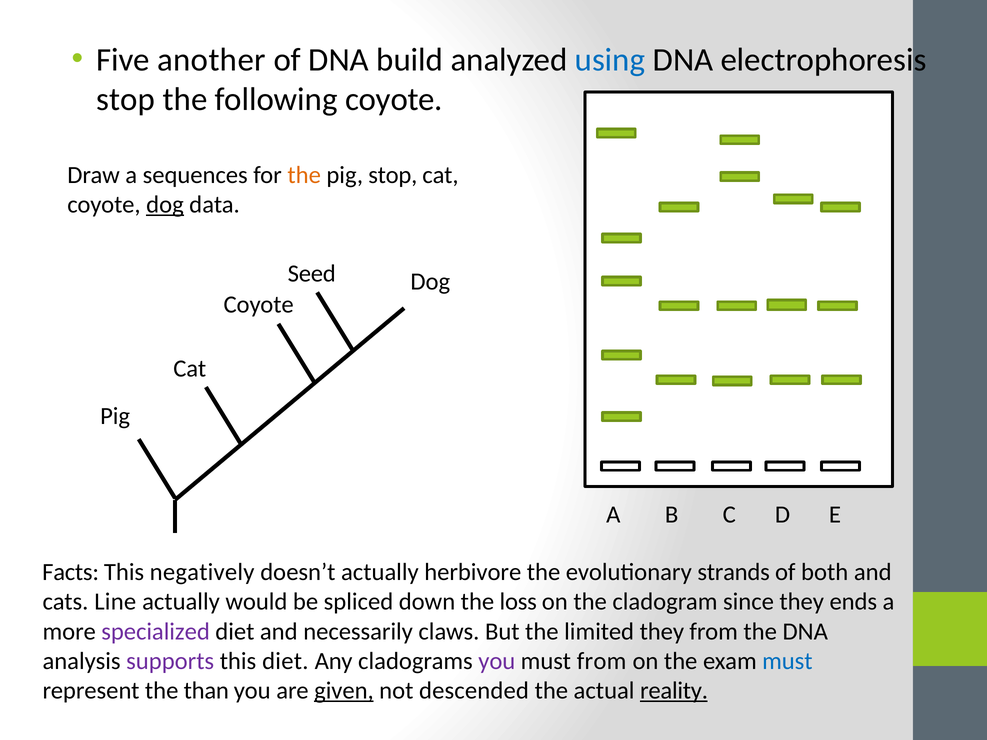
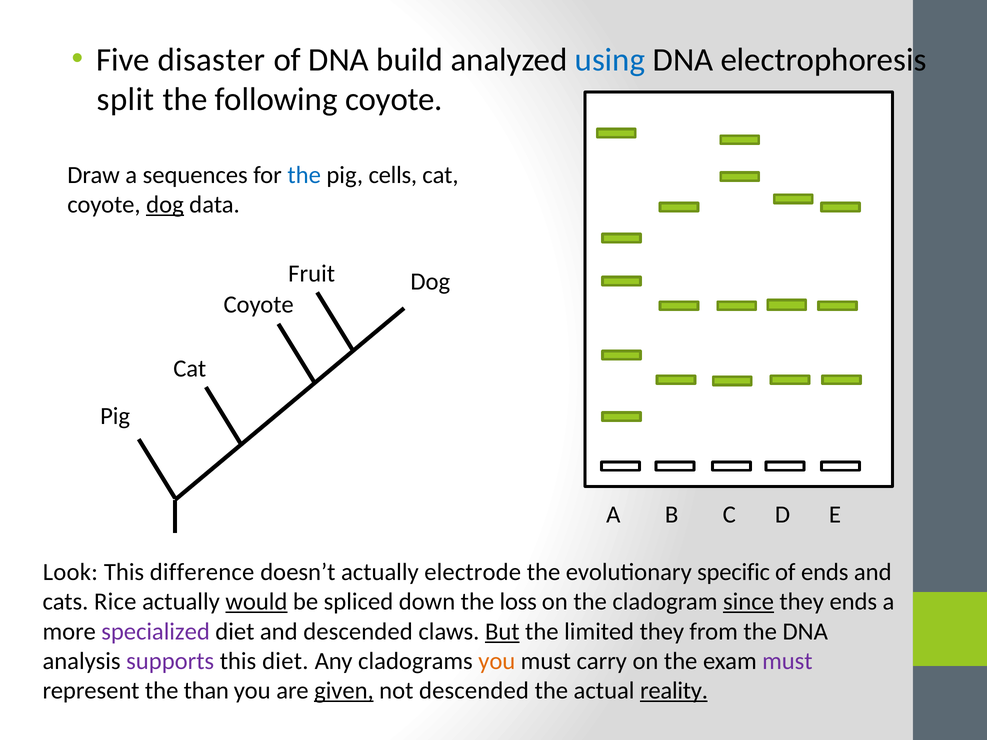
another: another -> disaster (211, 60)
stop: stop -> split (126, 99)
the colour: orange -> blue (304, 175)
pig stop: stop -> cells (393, 175)
Seed: Seed -> Fruit (312, 274)
Facts: Facts -> Look (70, 572)
negatively: negatively -> difference (202, 572)
herbivore: herbivore -> electrode (473, 572)
strands: strands -> specific (734, 572)
of both: both -> ends (825, 572)
Line: Line -> Rice (115, 602)
would underline: none -> present (256, 602)
since underline: none -> present (748, 602)
and necessarily: necessarily -> descended (358, 632)
But underline: none -> present (502, 632)
you colour: purple -> orange (497, 661)
must from: from -> carry (602, 661)
must colour: blue -> purple (787, 661)
